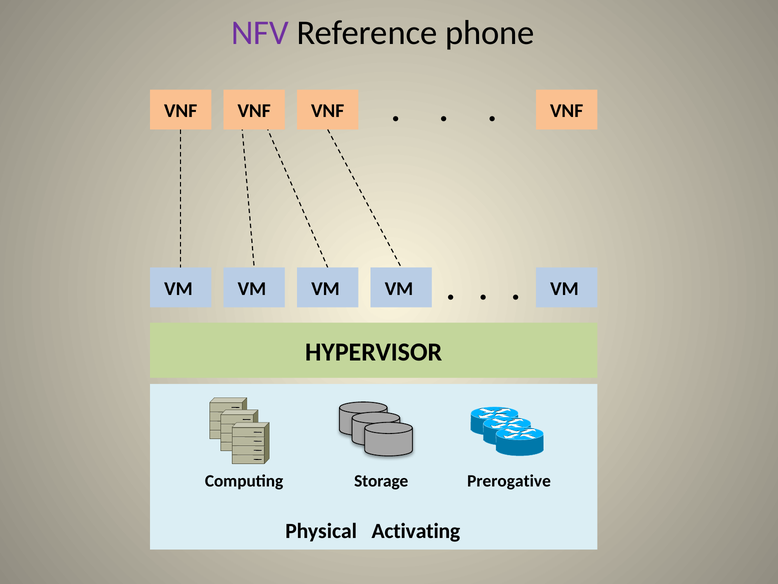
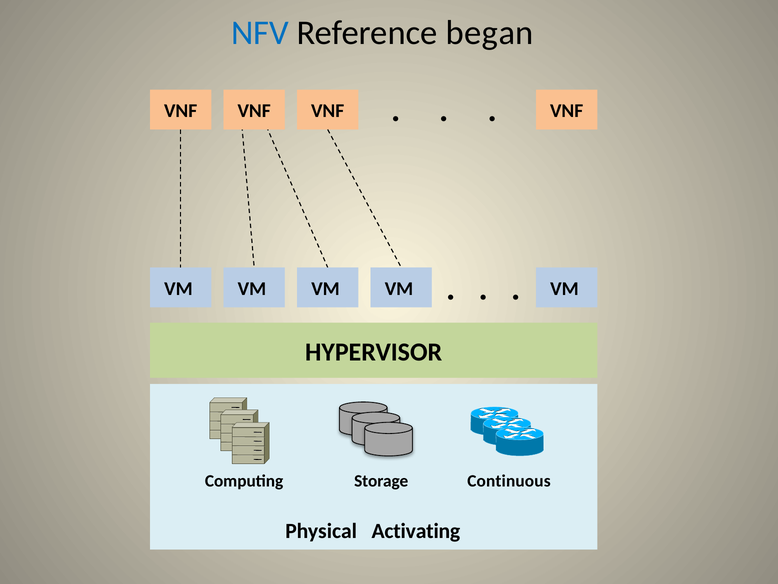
NFV colour: purple -> blue (260, 33)
phone: phone -> began (490, 33)
Prerogative: Prerogative -> Continuous (509, 481)
